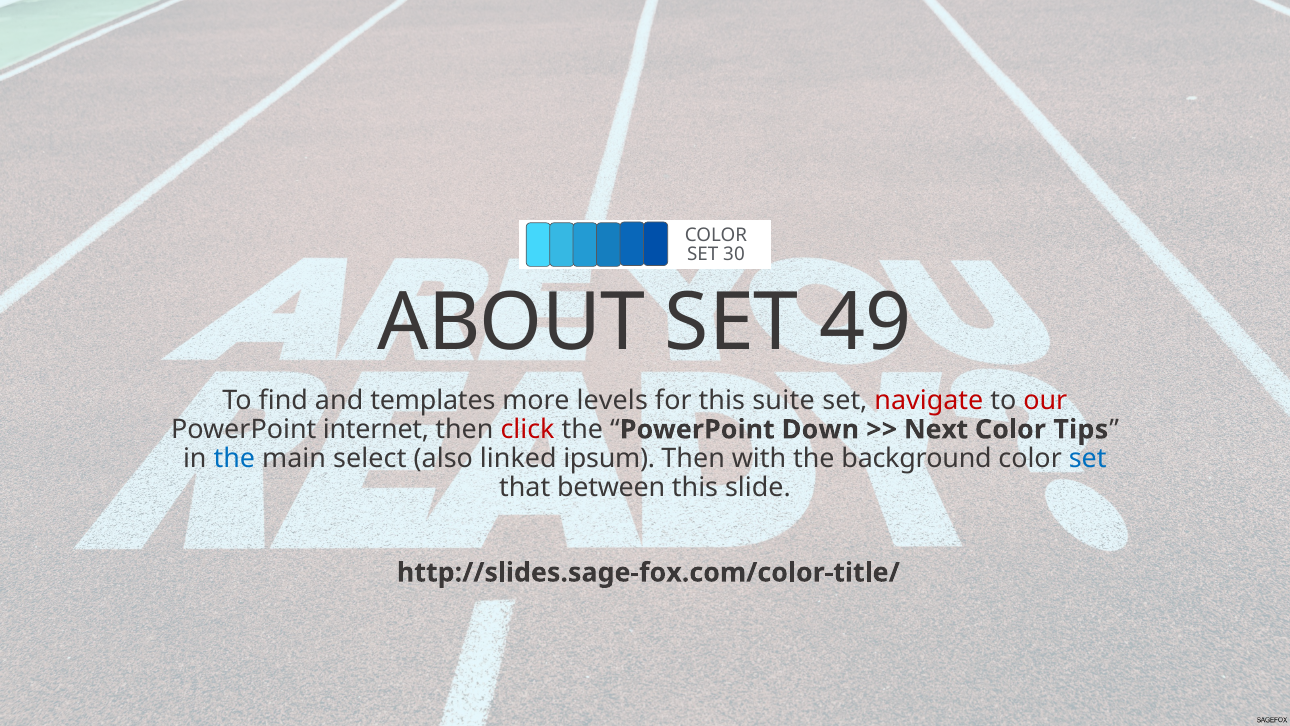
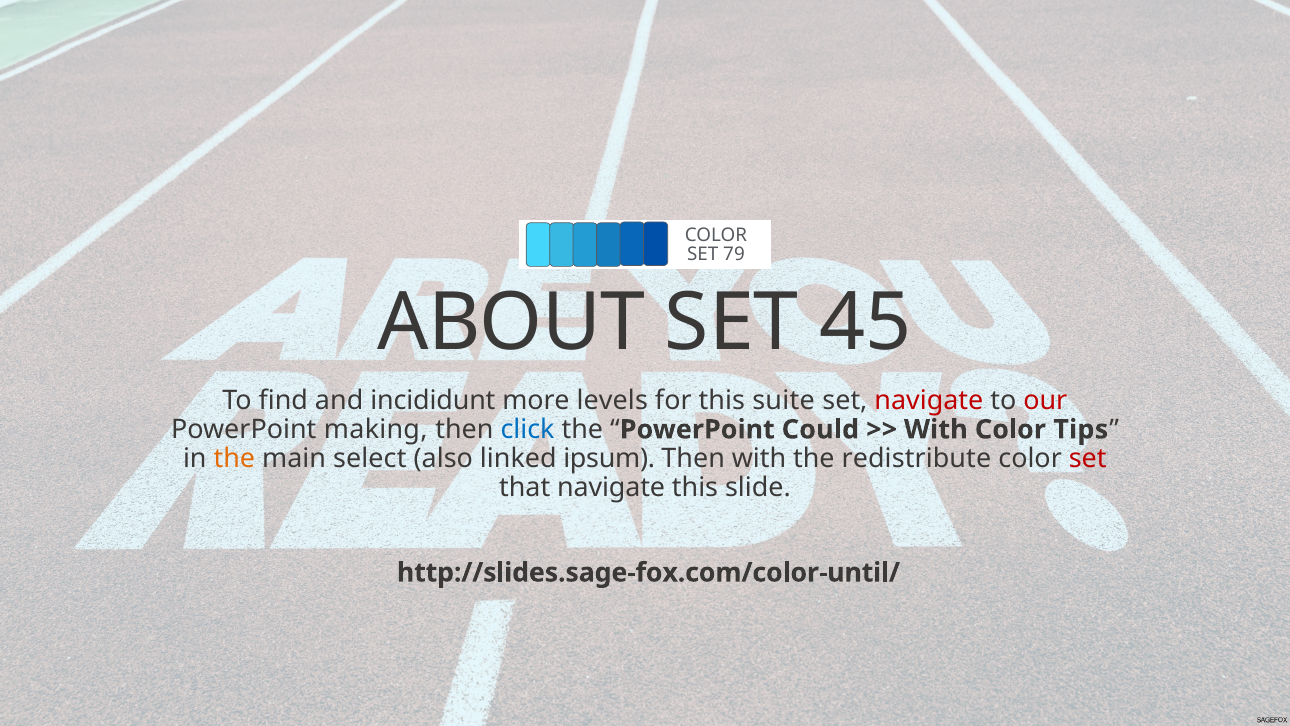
30: 30 -> 79 (734, 254)
49: 49 -> 45 (866, 322)
templates: templates -> incididunt (433, 400)
internet: internet -> making (376, 429)
click colour: red -> blue (528, 429)
Down: Down -> Could (820, 429)
Next: Next -> With (936, 429)
the colour: blue -> orange (234, 458)
background: background -> redistribute (916, 458)
set colour: blue -> red (1088, 458)
that between: between -> navigate (611, 487)
http://slides.sage-fox.com/color-title/: http://slides.sage-fox.com/color-title/ -> http://slides.sage-fox.com/color-until/ (648, 572)
